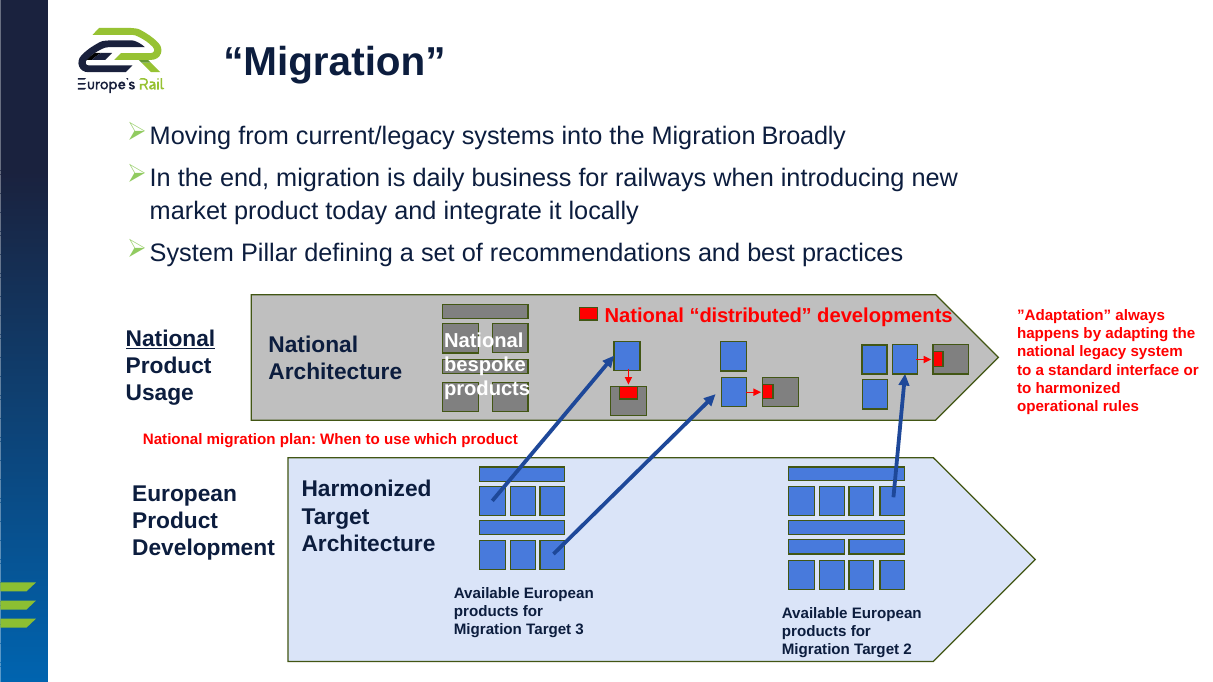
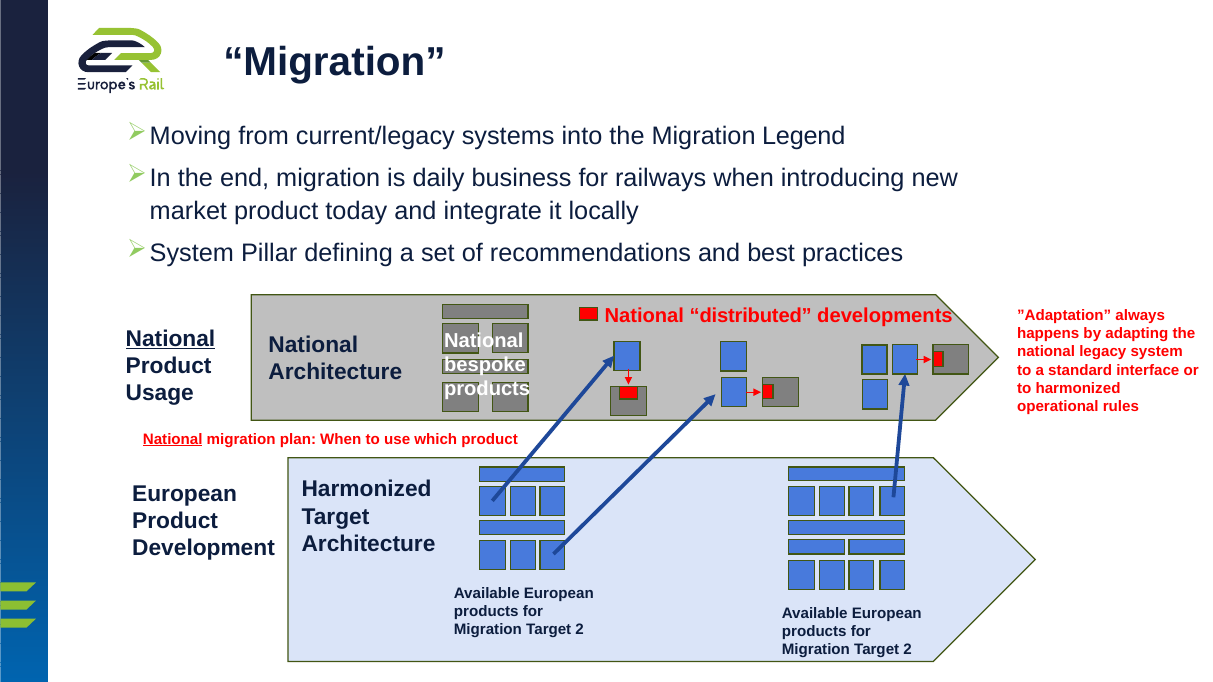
Broadly: Broadly -> Legend (804, 136)
National underline: none -> present (173, 439)
3: 3 -> 2 (580, 630)
